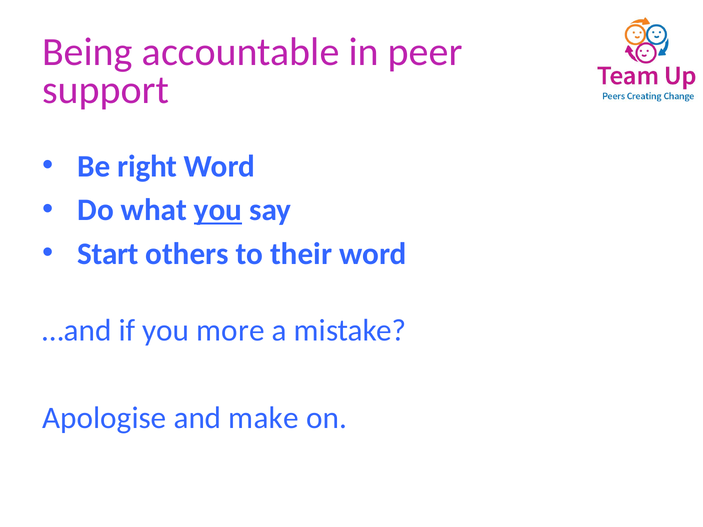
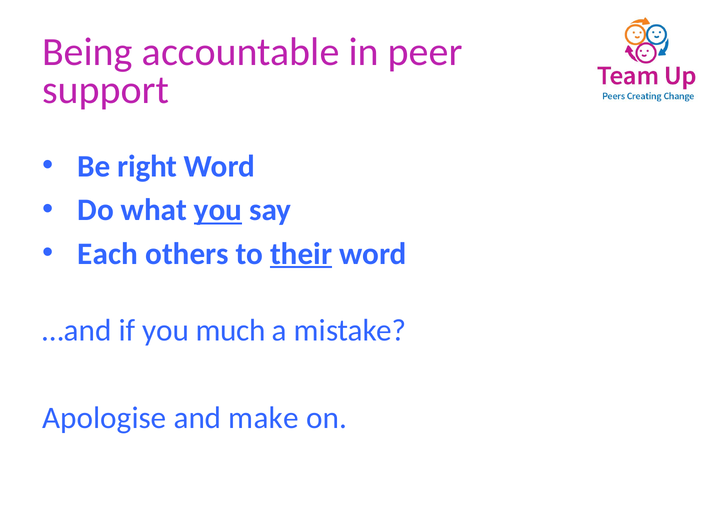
Start: Start -> Each (108, 254)
their underline: none -> present (301, 254)
more: more -> much (231, 330)
